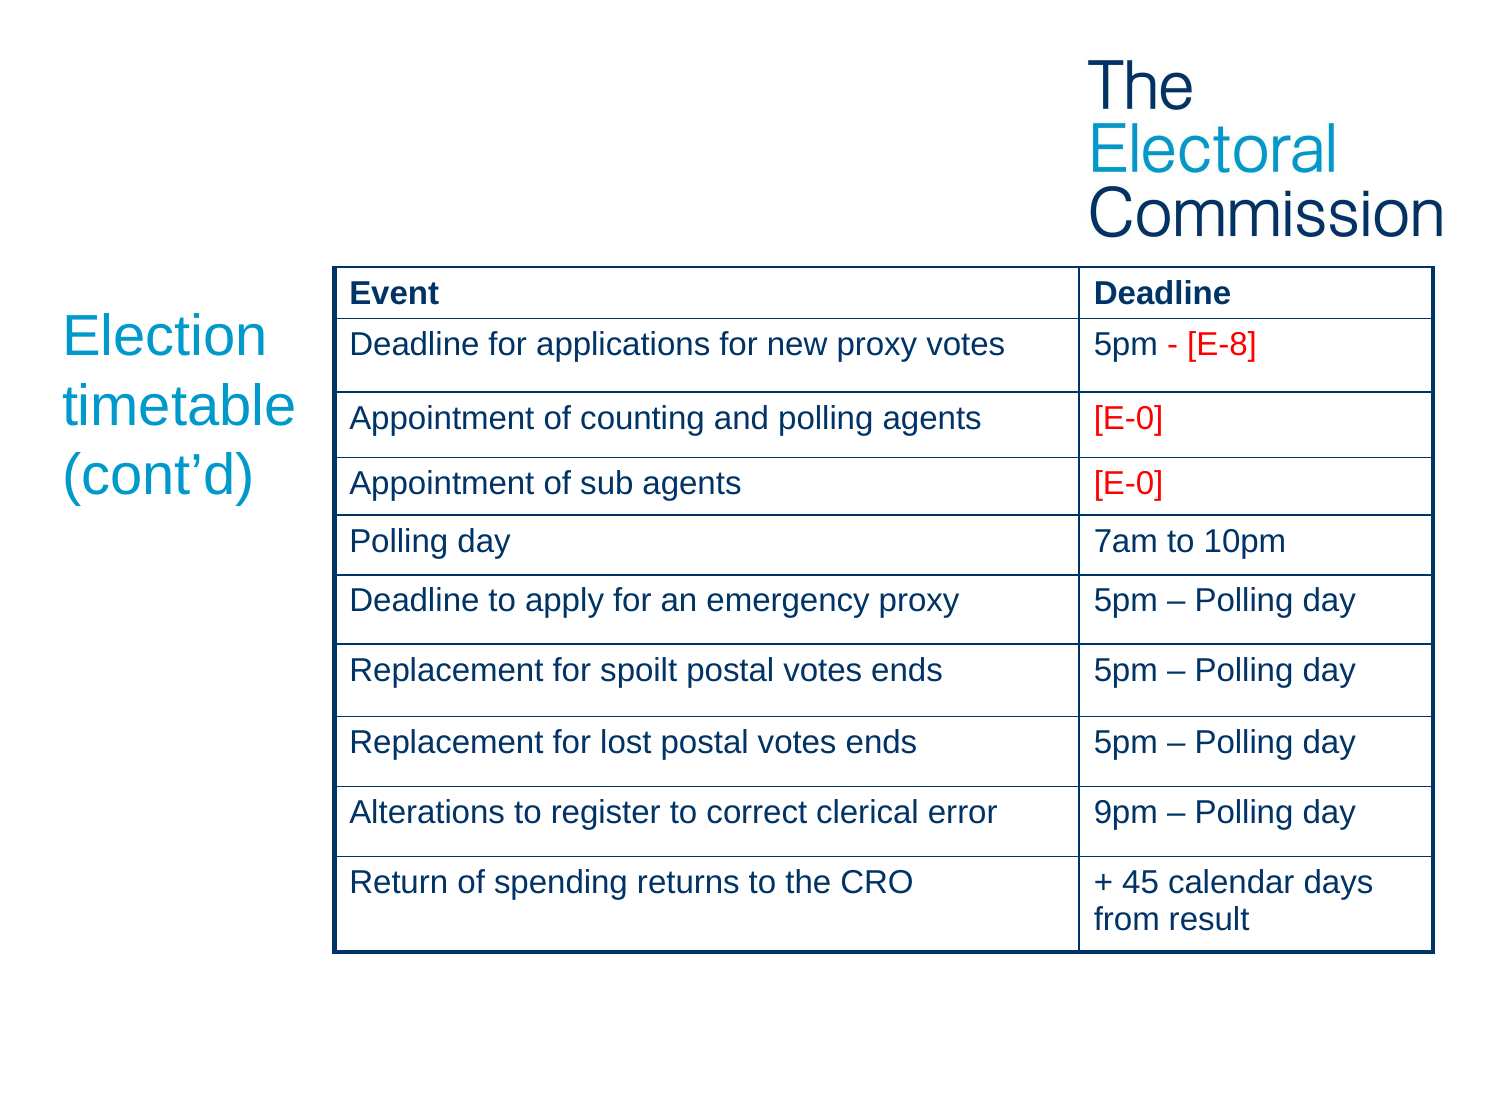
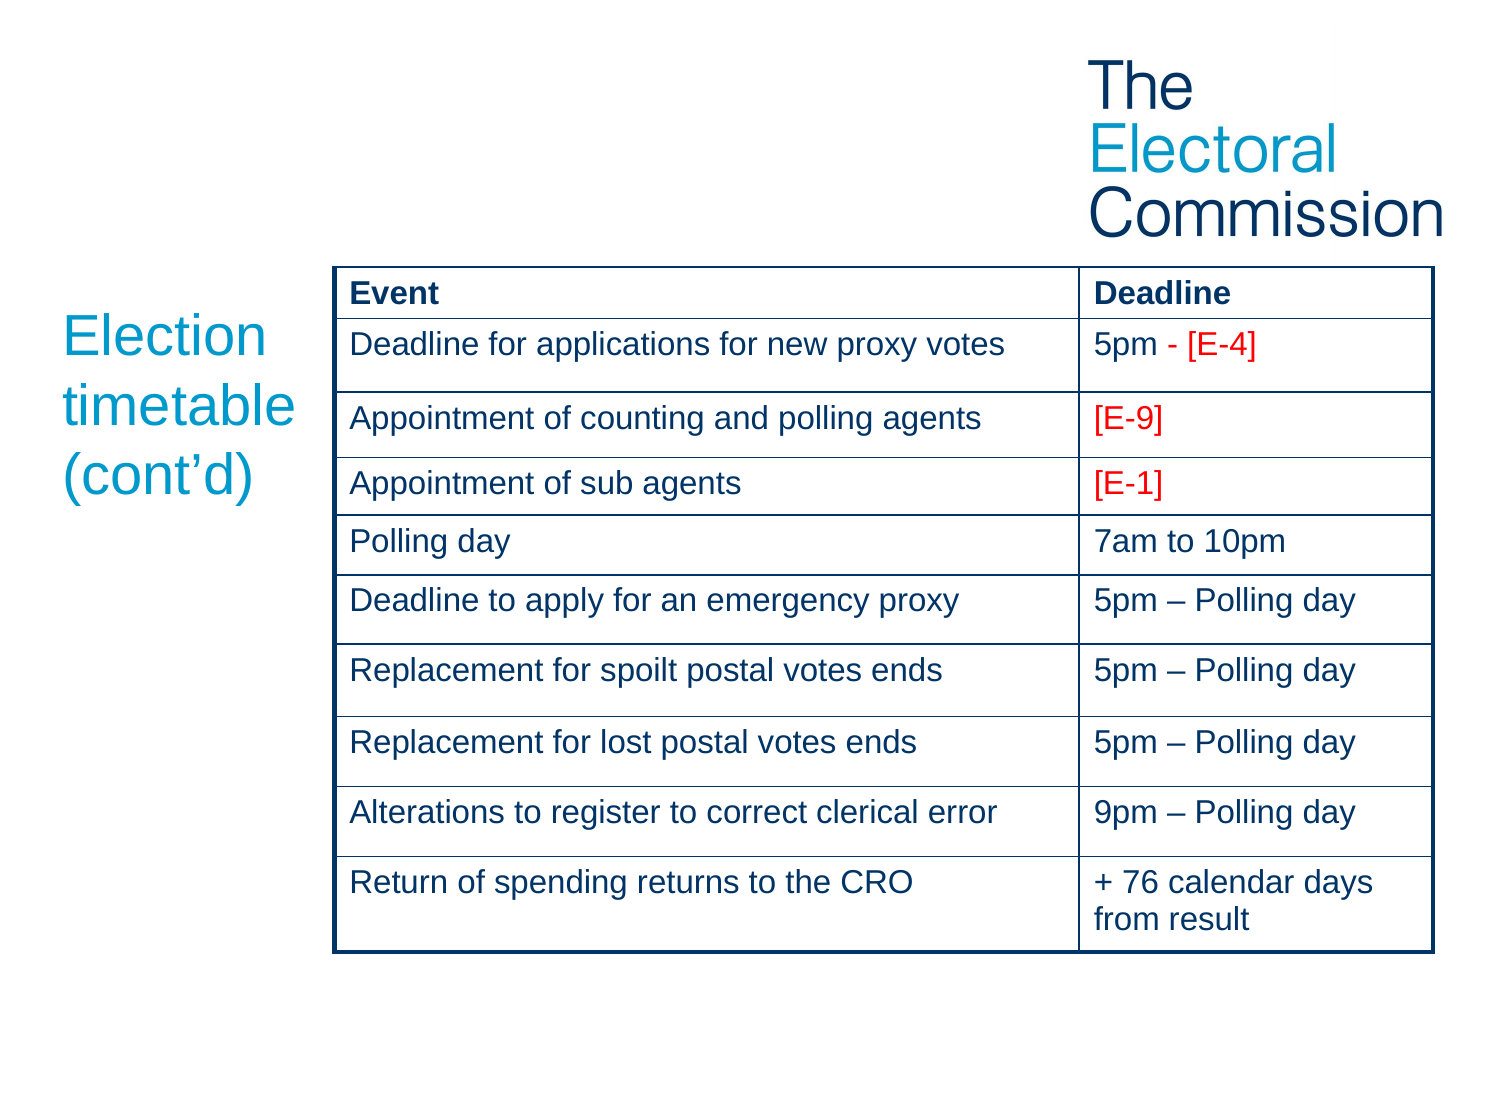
E-8: E-8 -> E-4 (1222, 345)
polling agents E-0: E-0 -> E-9 (1129, 418)
sub agents E-0: E-0 -> E-1 (1129, 484)
45: 45 -> 76 (1141, 883)
